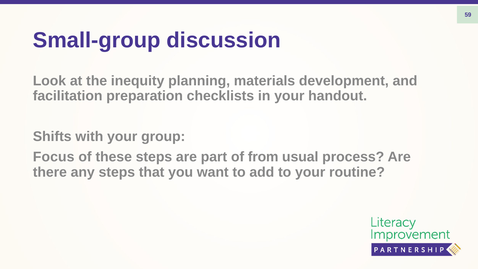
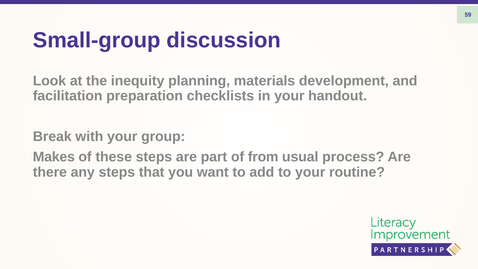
Shifts: Shifts -> Break (52, 137)
Focus: Focus -> Makes (54, 157)
